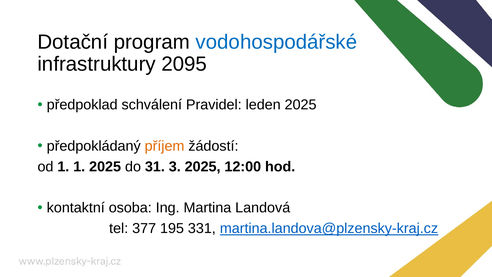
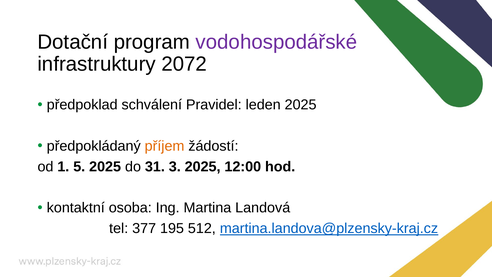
vodohospodářské colour: blue -> purple (276, 42)
2095: 2095 -> 2072 (184, 64)
1 1: 1 -> 5 (79, 167)
331: 331 -> 512 (202, 228)
